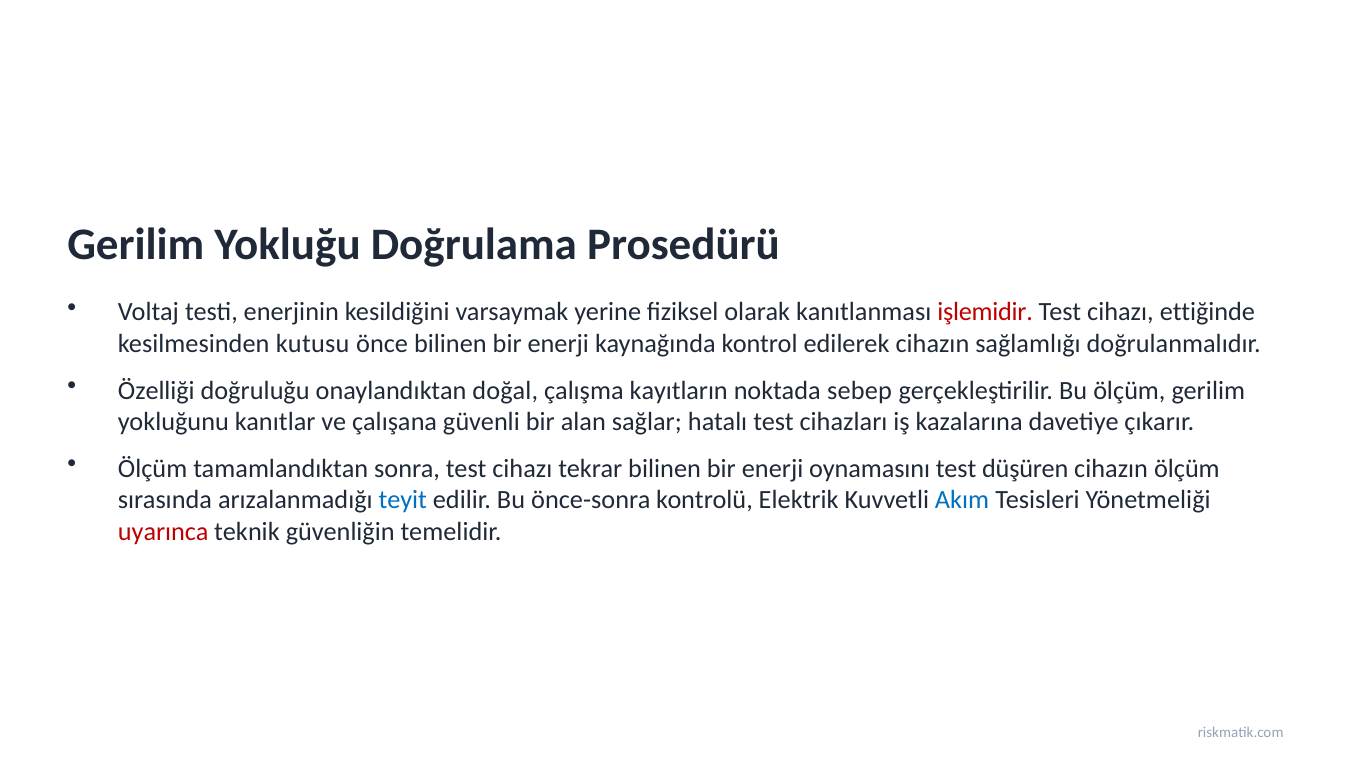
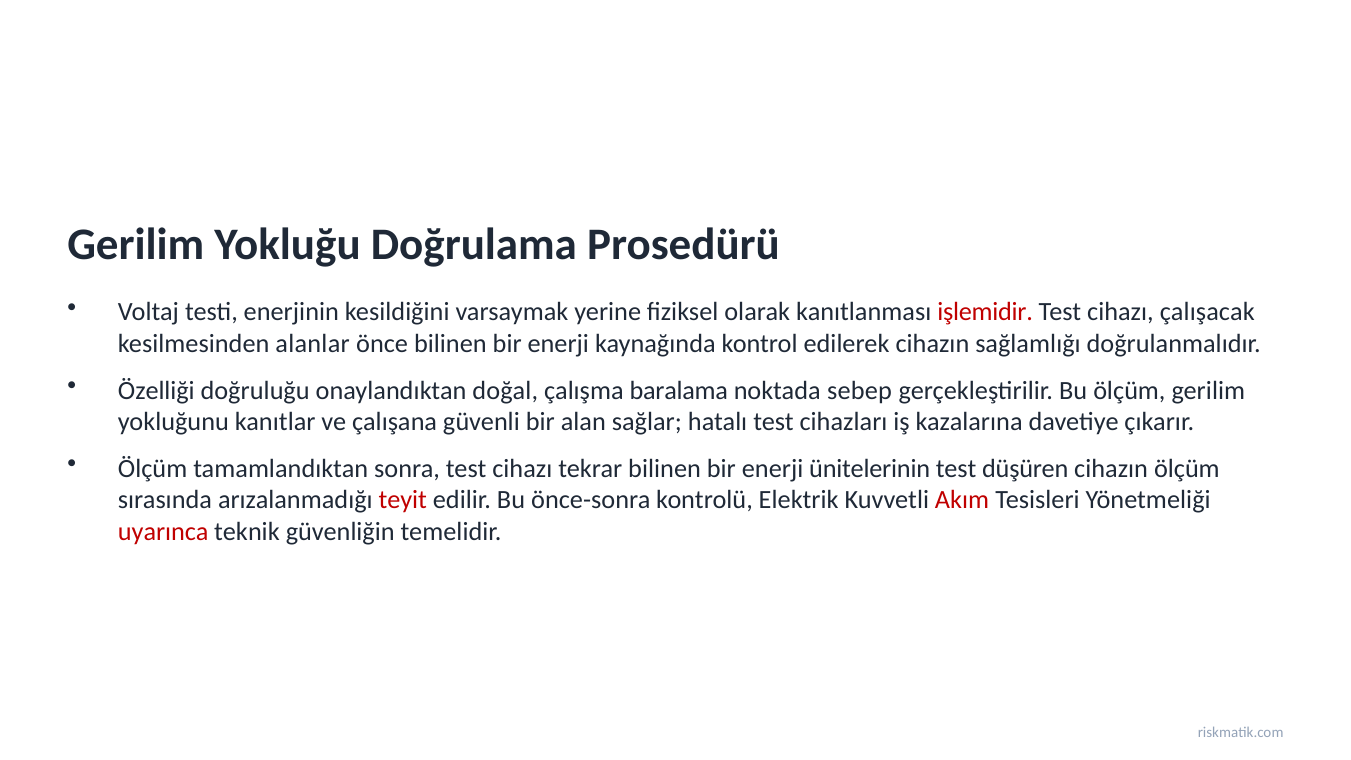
ettiğinde: ettiğinde -> çalışacak (1207, 312)
kutusu: kutusu -> alanlar (313, 344)
kayıtların: kayıtların -> baralama (679, 390)
oynamasını: oynamasını -> ünitelerinin (870, 469)
teyit colour: blue -> red (403, 500)
Akım colour: blue -> red (962, 500)
